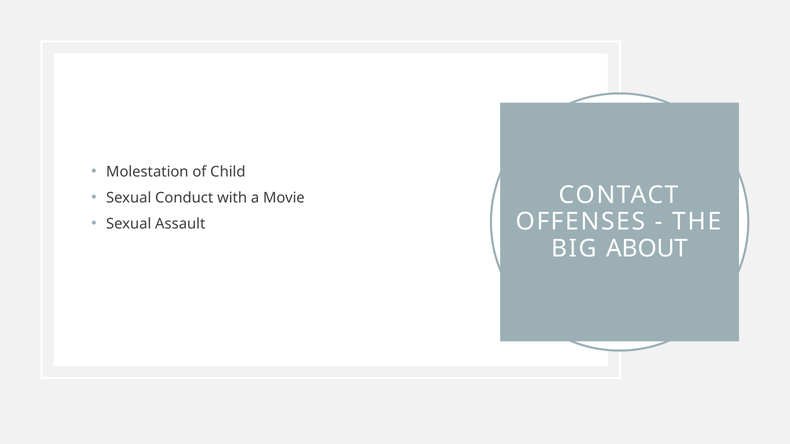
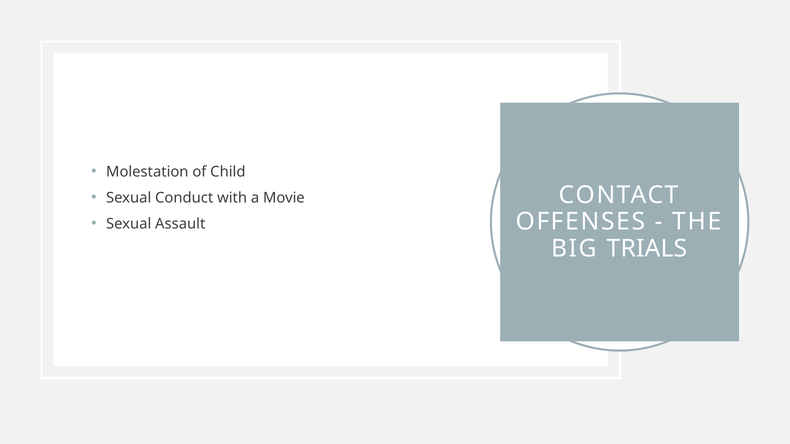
ABOUT: ABOUT -> TRIALS (647, 249)
